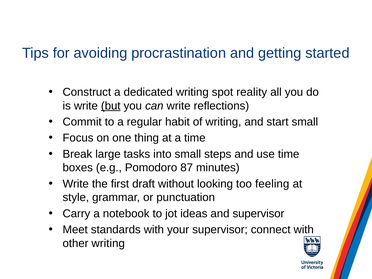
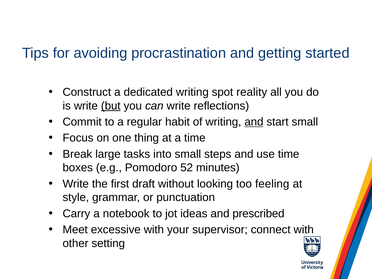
and underline: none -> present (254, 122)
87: 87 -> 52 (187, 168)
and supervisor: supervisor -> prescribed (258, 214)
standards: standards -> excessive (116, 230)
other writing: writing -> setting (108, 243)
